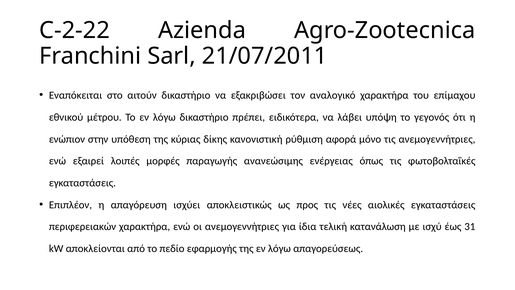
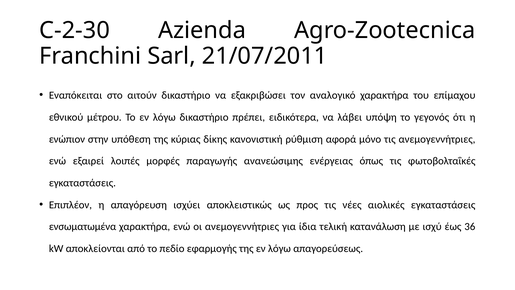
C-2-22: C-2-22 -> C-2-30 (75, 31)
περιφερειακών: περιφερειακών -> ενσωματωμένα (83, 227)
31: 31 -> 36 (470, 227)
